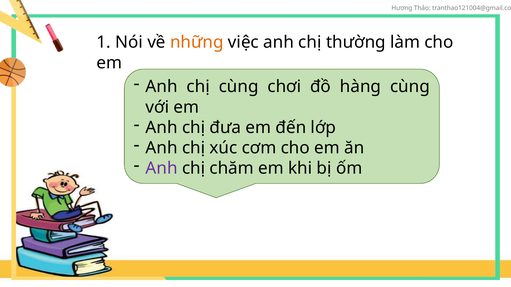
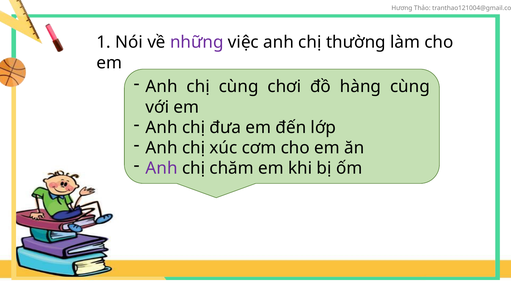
những colour: orange -> purple (197, 42)
